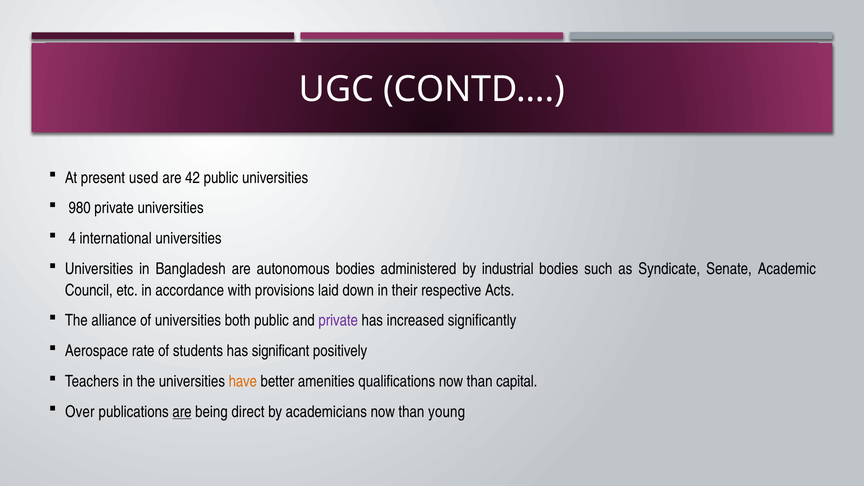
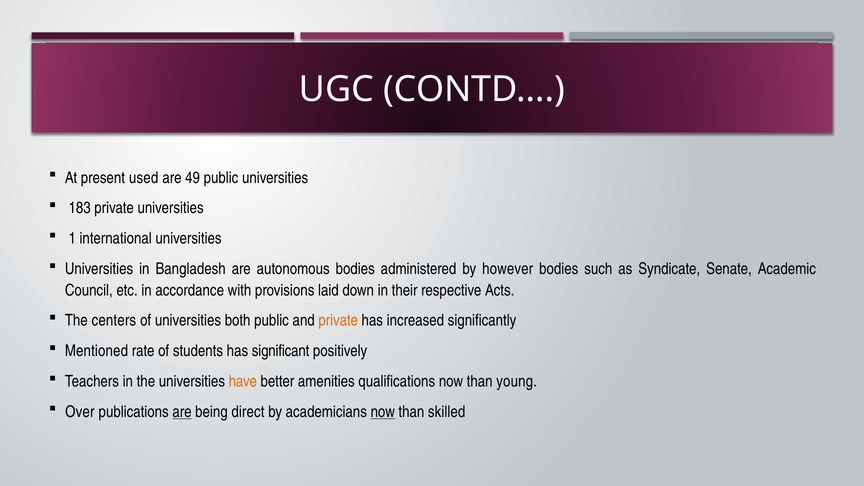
42: 42 -> 49 (193, 178)
980: 980 -> 183 (80, 208)
4: 4 -> 1 (72, 238)
industrial: industrial -> however (508, 269)
alliance: alliance -> centers (114, 321)
private colour: purple -> orange (338, 321)
Aerospace: Aerospace -> Mentioned (96, 351)
capital: capital -> young (517, 381)
now underline: none -> present (383, 412)
young: young -> skilled (447, 412)
